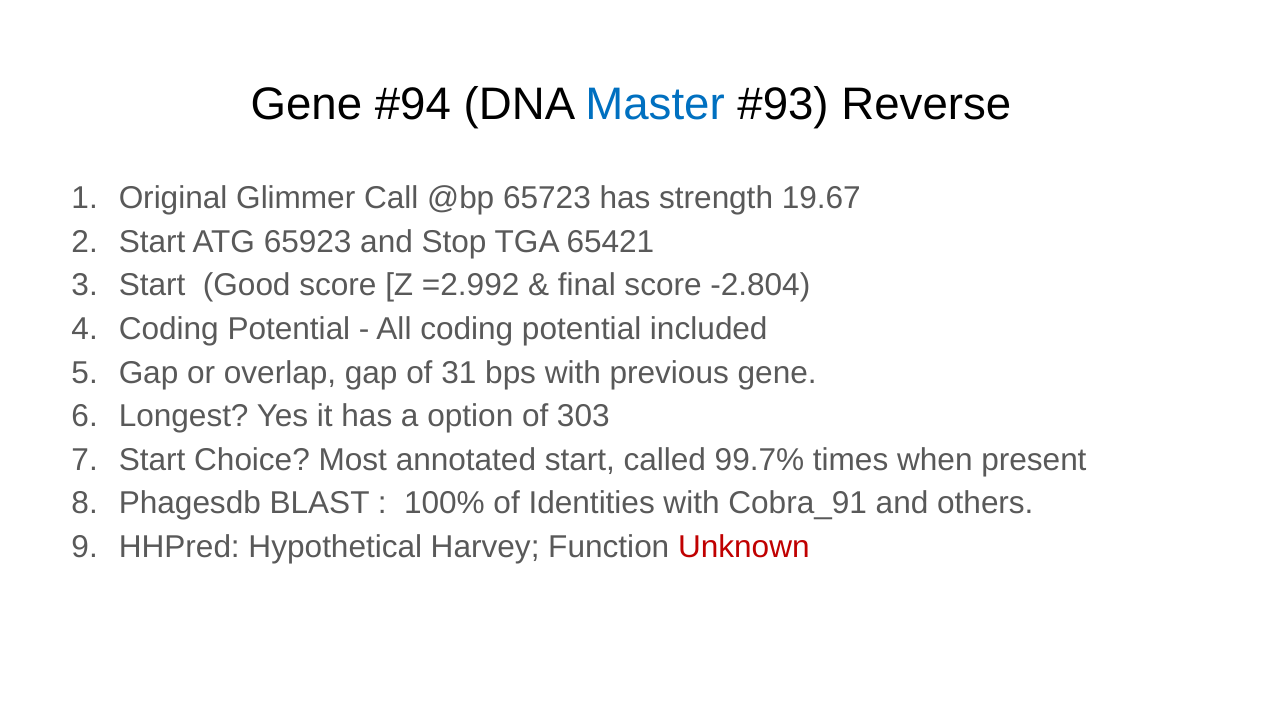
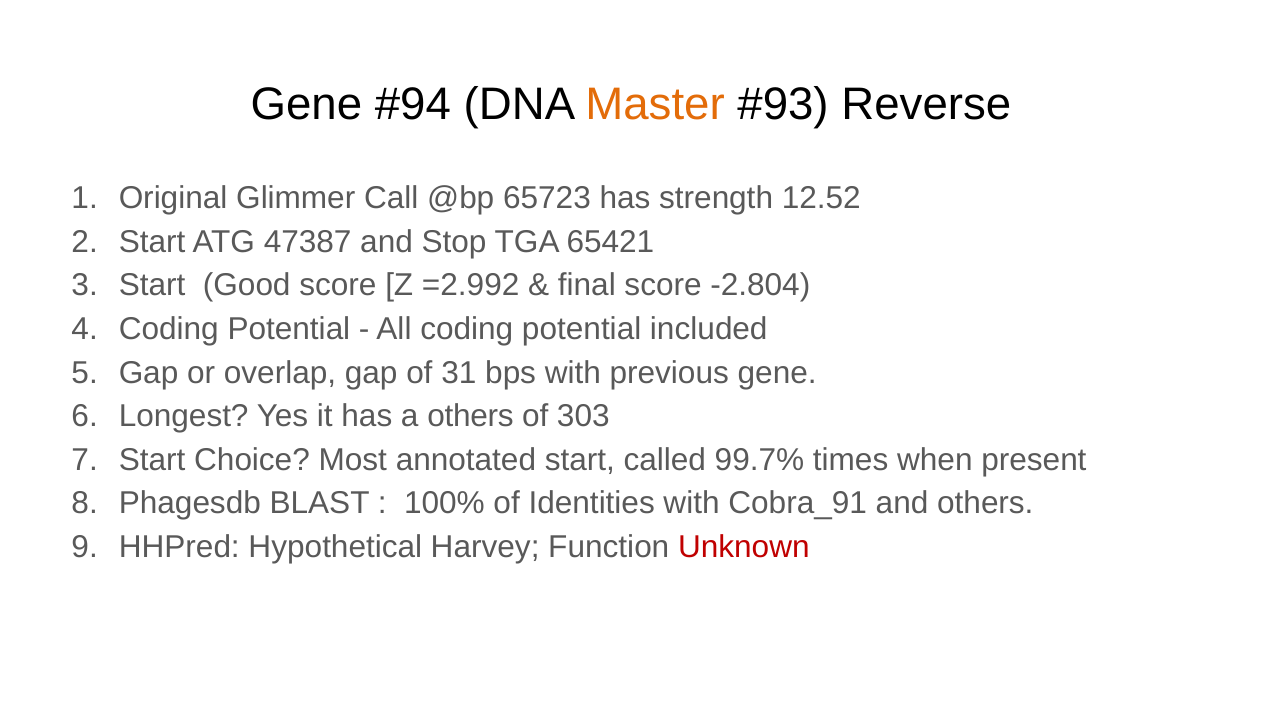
Master colour: blue -> orange (655, 105)
19.67: 19.67 -> 12.52 (821, 199)
65923: 65923 -> 47387 (308, 242)
a option: option -> others (470, 416)
